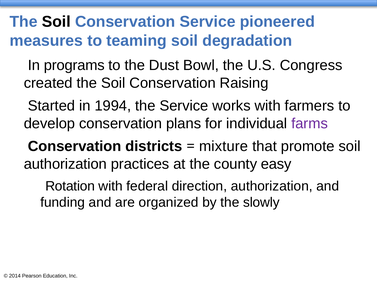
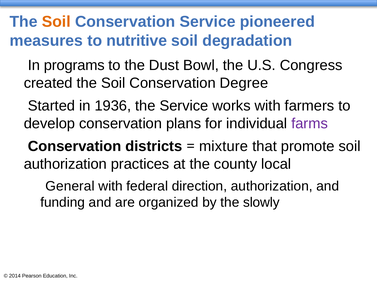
Soil colour: black -> orange (56, 22)
teaming: teaming -> nutritive (137, 41)
Raising: Raising -> Degree (244, 83)
1994: 1994 -> 1936 (113, 106)
easy: easy -> local (276, 164)
Rotation: Rotation -> General (70, 186)
